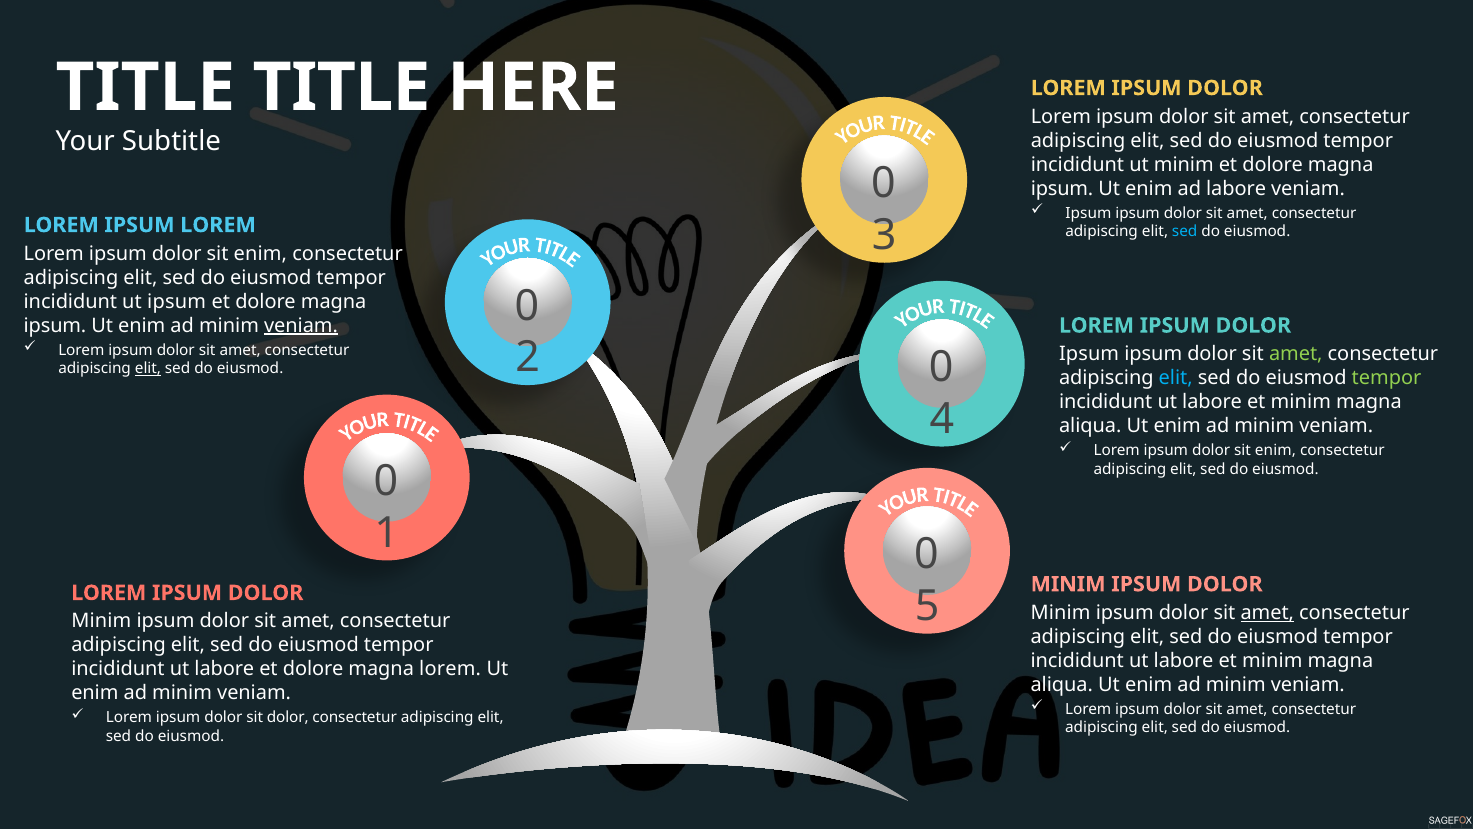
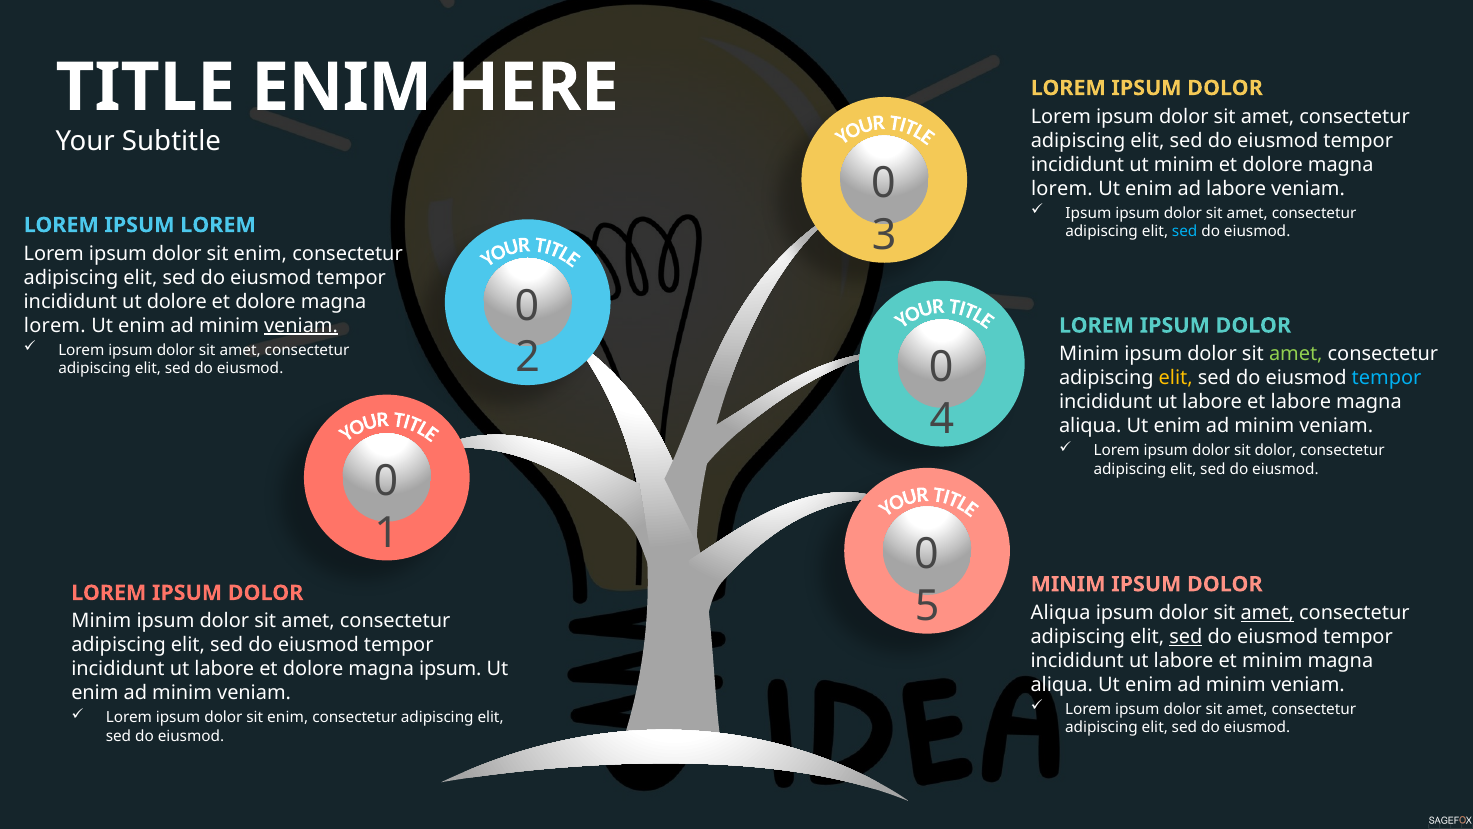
TITLE: TITLE -> ENIM (342, 87)
ipsum: ipsum -> lorem (1062, 188)
ut ipsum: ipsum -> dolore (177, 301)
ipsum: ipsum -> lorem (55, 325)
Ipsum: Ipsum -> Minim (1089, 354)
elit underline: present -> none (148, 368)
elit colour: light blue -> yellow (1176, 378)
tempor colour: light green -> light blue (1387, 378)
minim: minim -> labore (1301, 402)
enim: enim -> dolor (1276, 450)
Minim: Minim -> Aliqua (1061, 612)
sed underline: none -> present (1186, 636)
magna lorem: lorem -> ipsum (450, 669)
dolor: dolor -> enim (288, 718)
